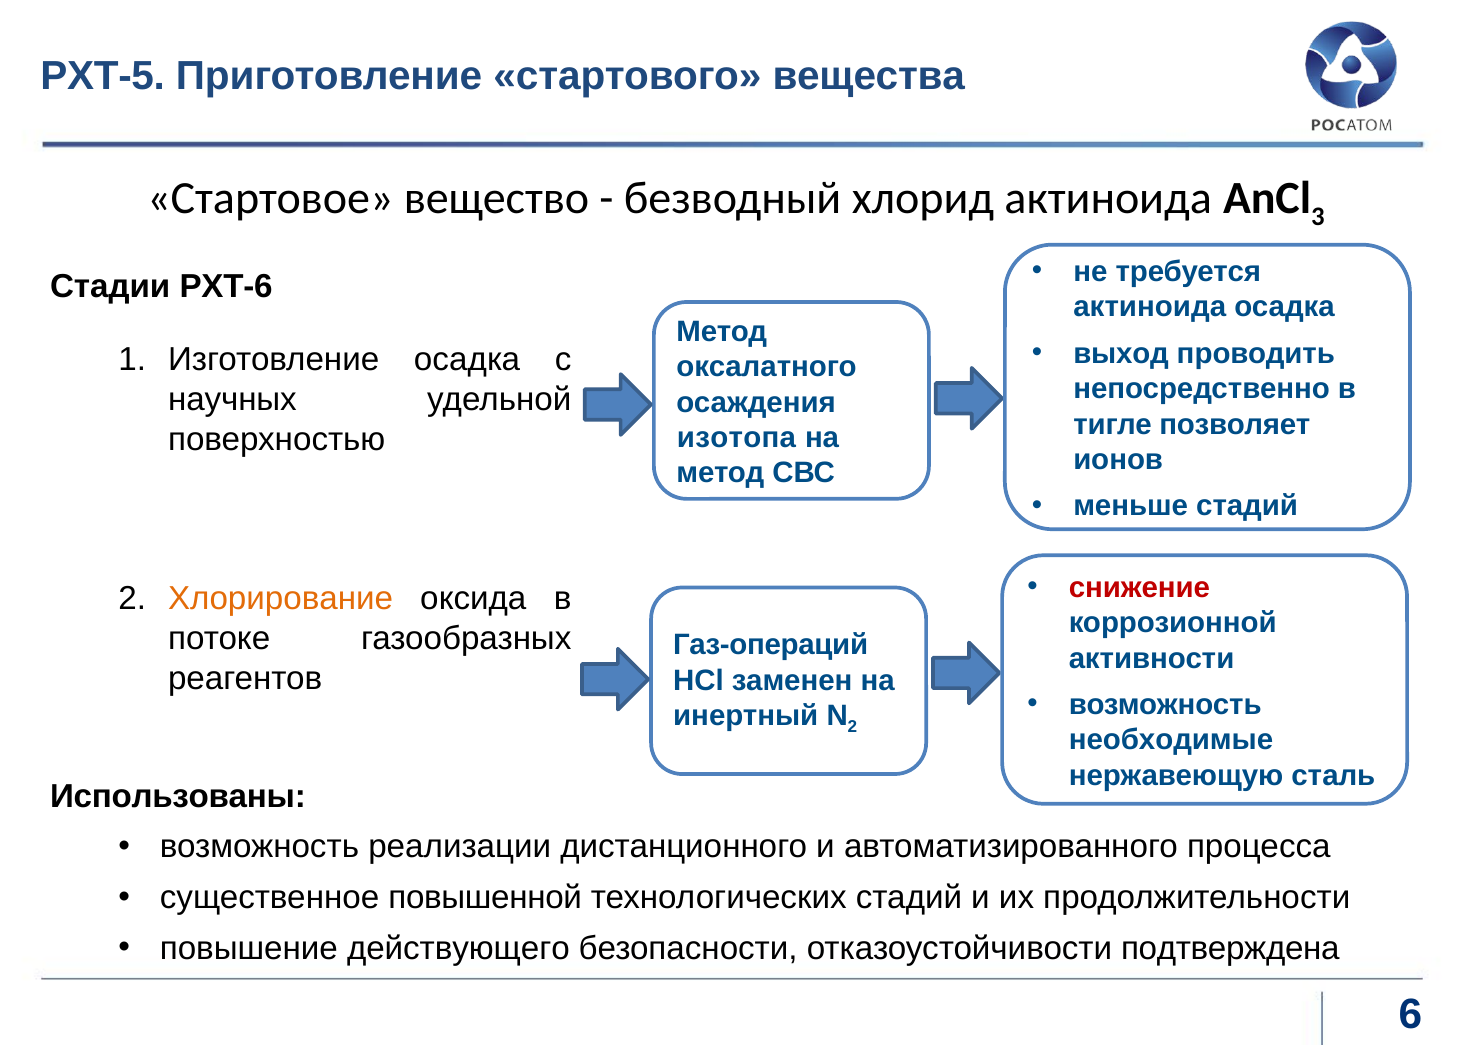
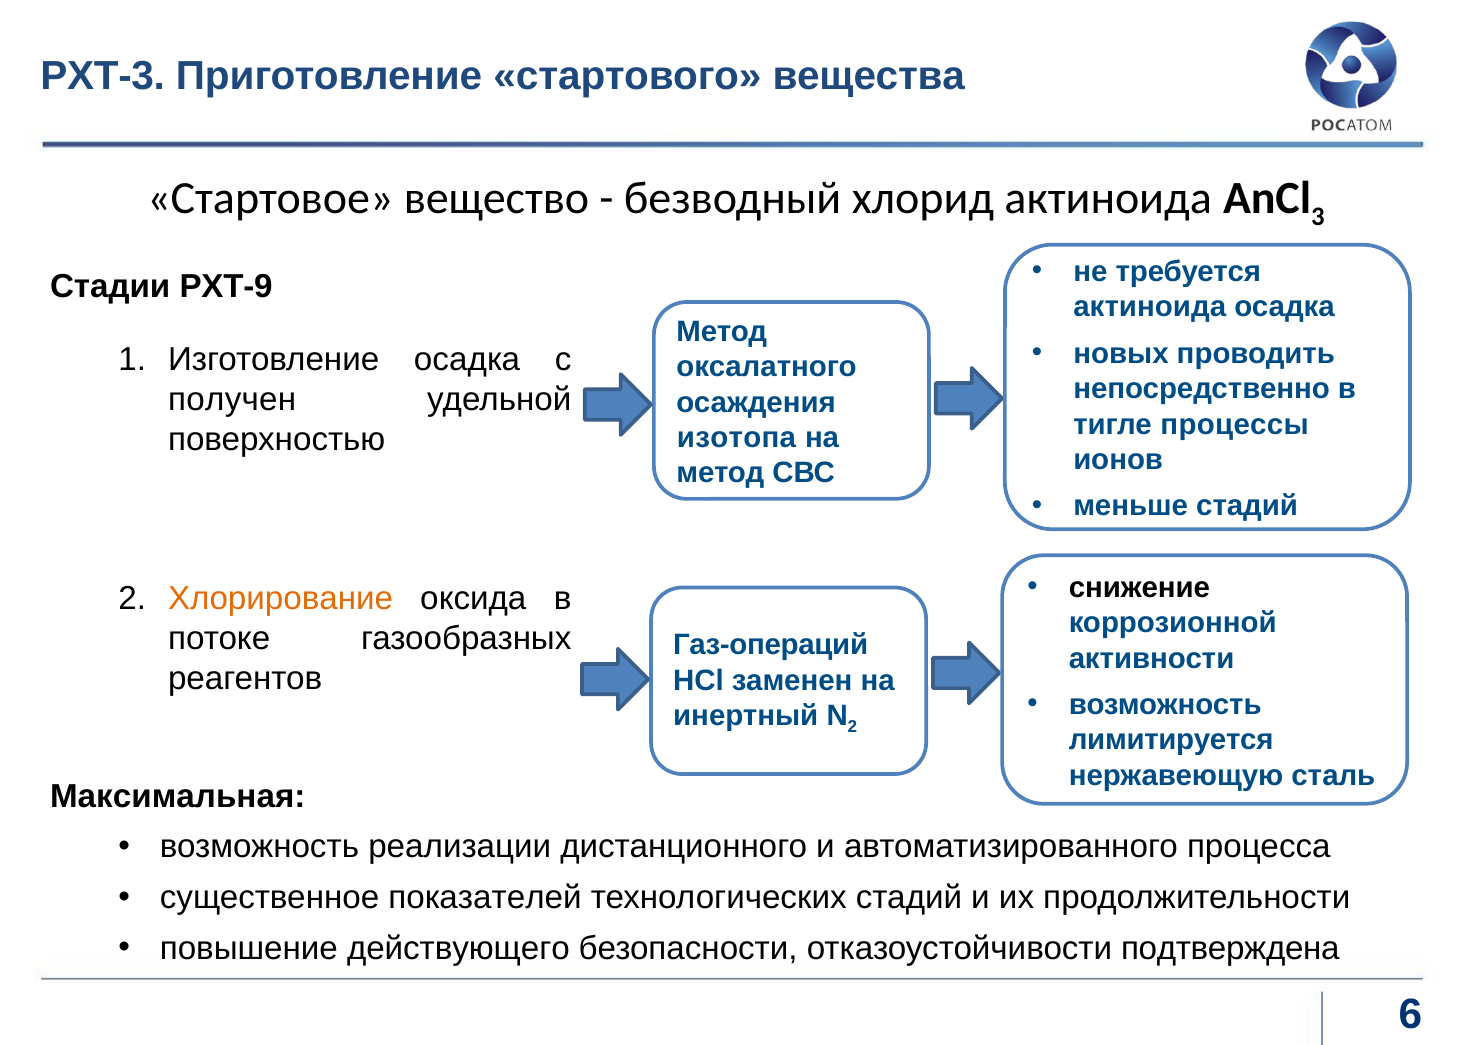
РХТ-5: РХТ-5 -> РХТ-3 (103, 76)
РХТ-6: РХТ-6 -> РХТ-9 (226, 287)
выход: выход -> новых (1121, 354)
научных: научных -> получен (232, 399)
позволяет: позволяет -> процессы (1235, 424)
снижение colour: red -> black (1139, 588)
необходимые: необходимые -> лимитируется (1171, 740)
Использованы: Использованы -> Максимальная (178, 796)
повышенной: повышенной -> показателей (485, 898)
